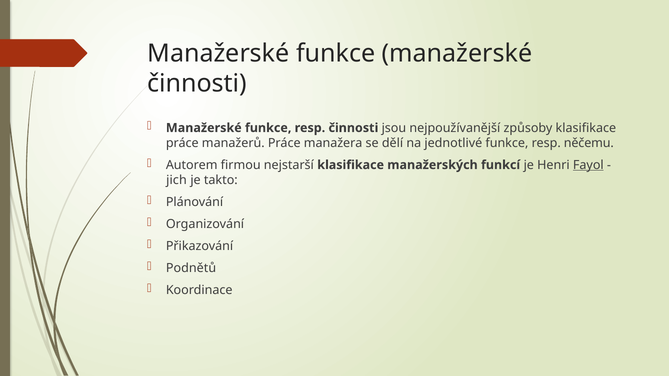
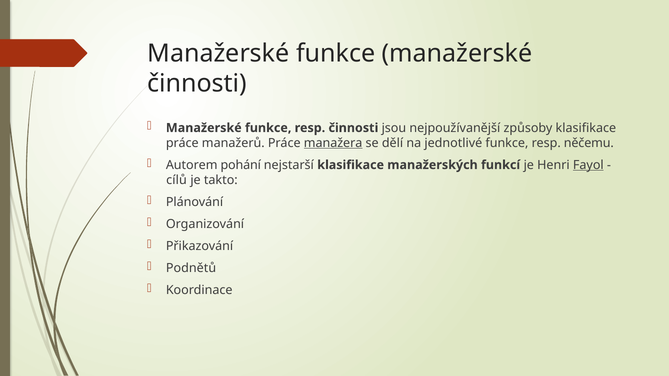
manažera underline: none -> present (333, 143)
firmou: firmou -> pohání (241, 165)
jich: jich -> cílů (176, 180)
